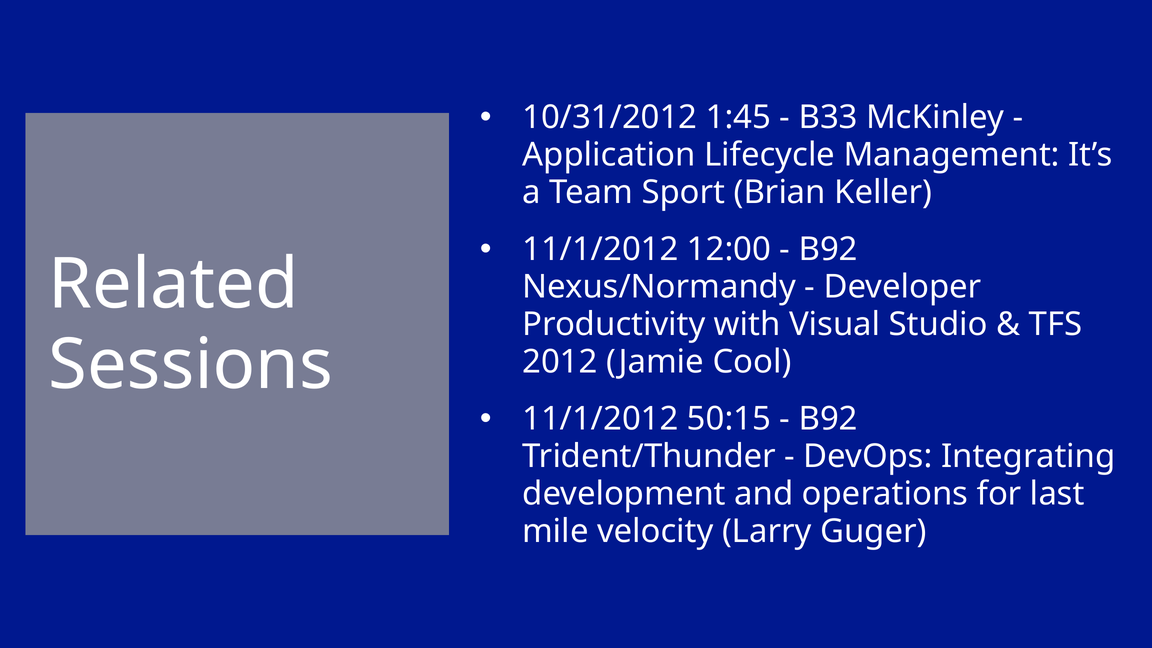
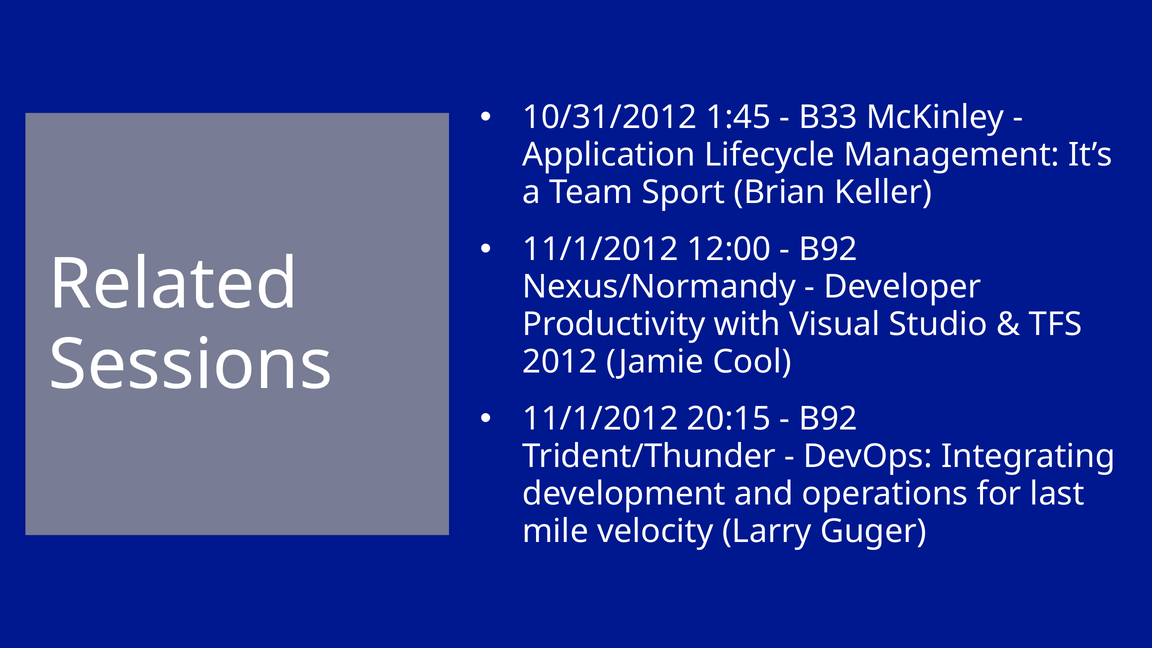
50:15: 50:15 -> 20:15 (729, 419)
